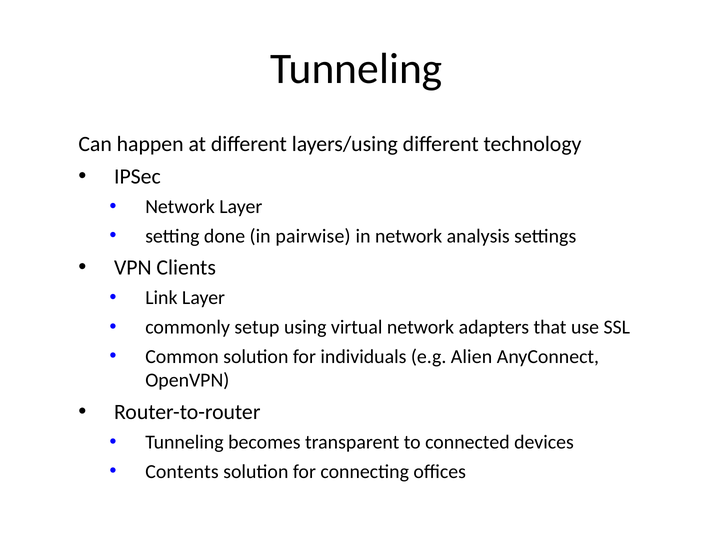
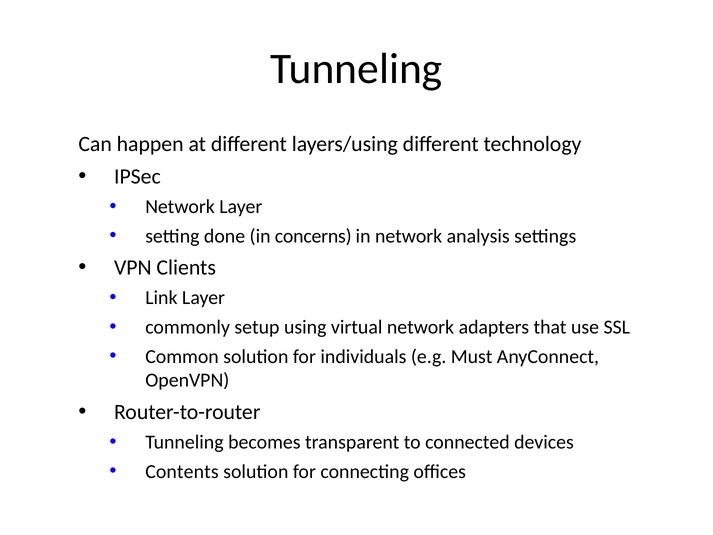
pairwise: pairwise -> concerns (313, 236)
Alien: Alien -> Must (472, 356)
